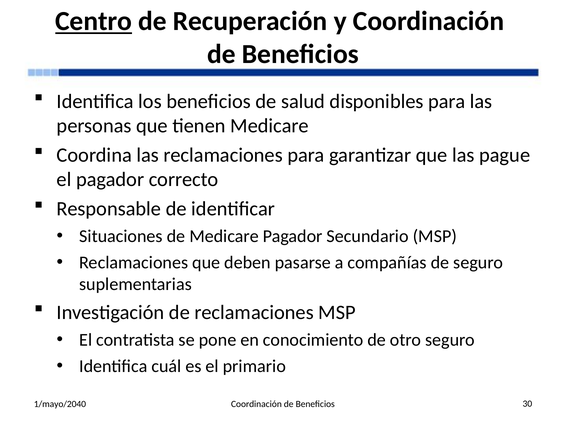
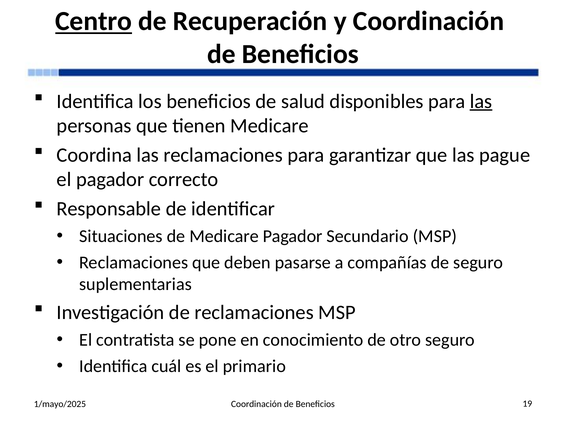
las underline: none -> present (481, 101)
1/mayo/2040: 1/mayo/2040 -> 1/mayo/2025 (60, 404)
30: 30 -> 19 (527, 404)
